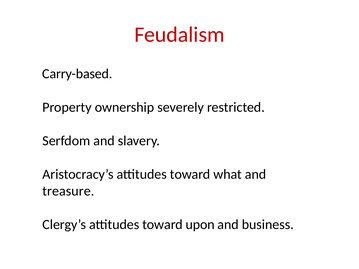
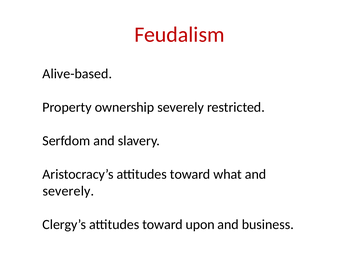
Carry-based: Carry-based -> Alive-based (77, 74)
treasure: treasure -> severely (68, 191)
